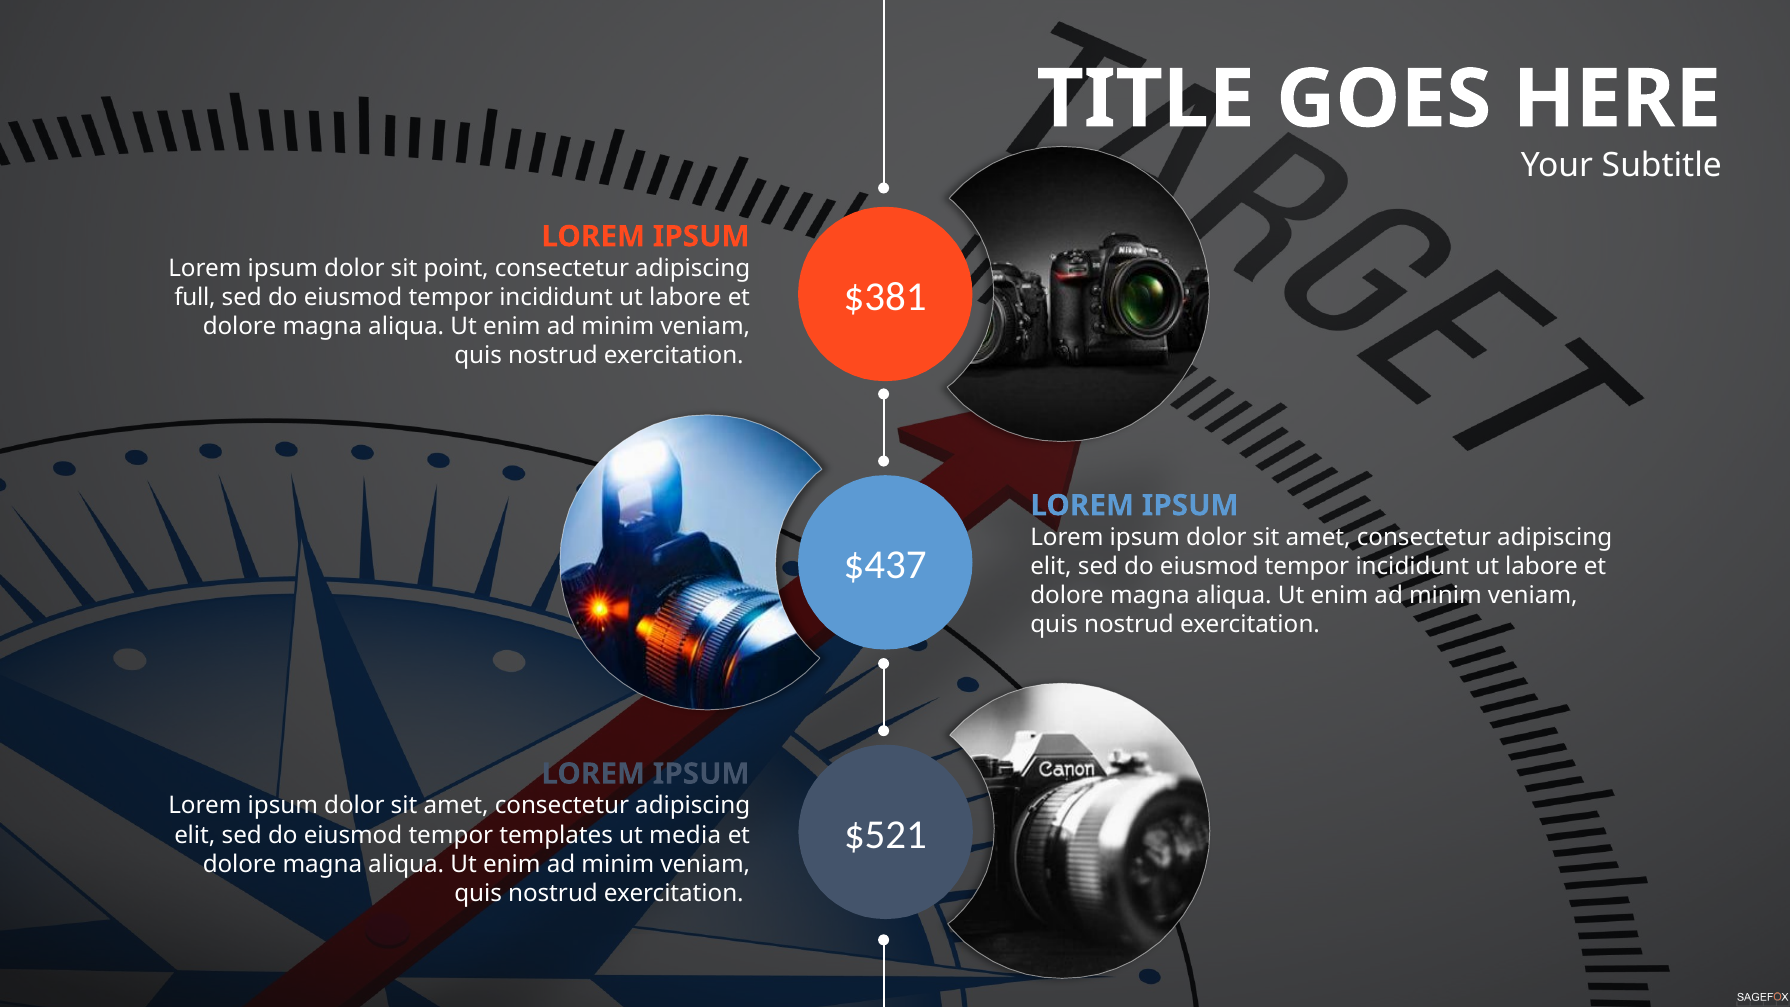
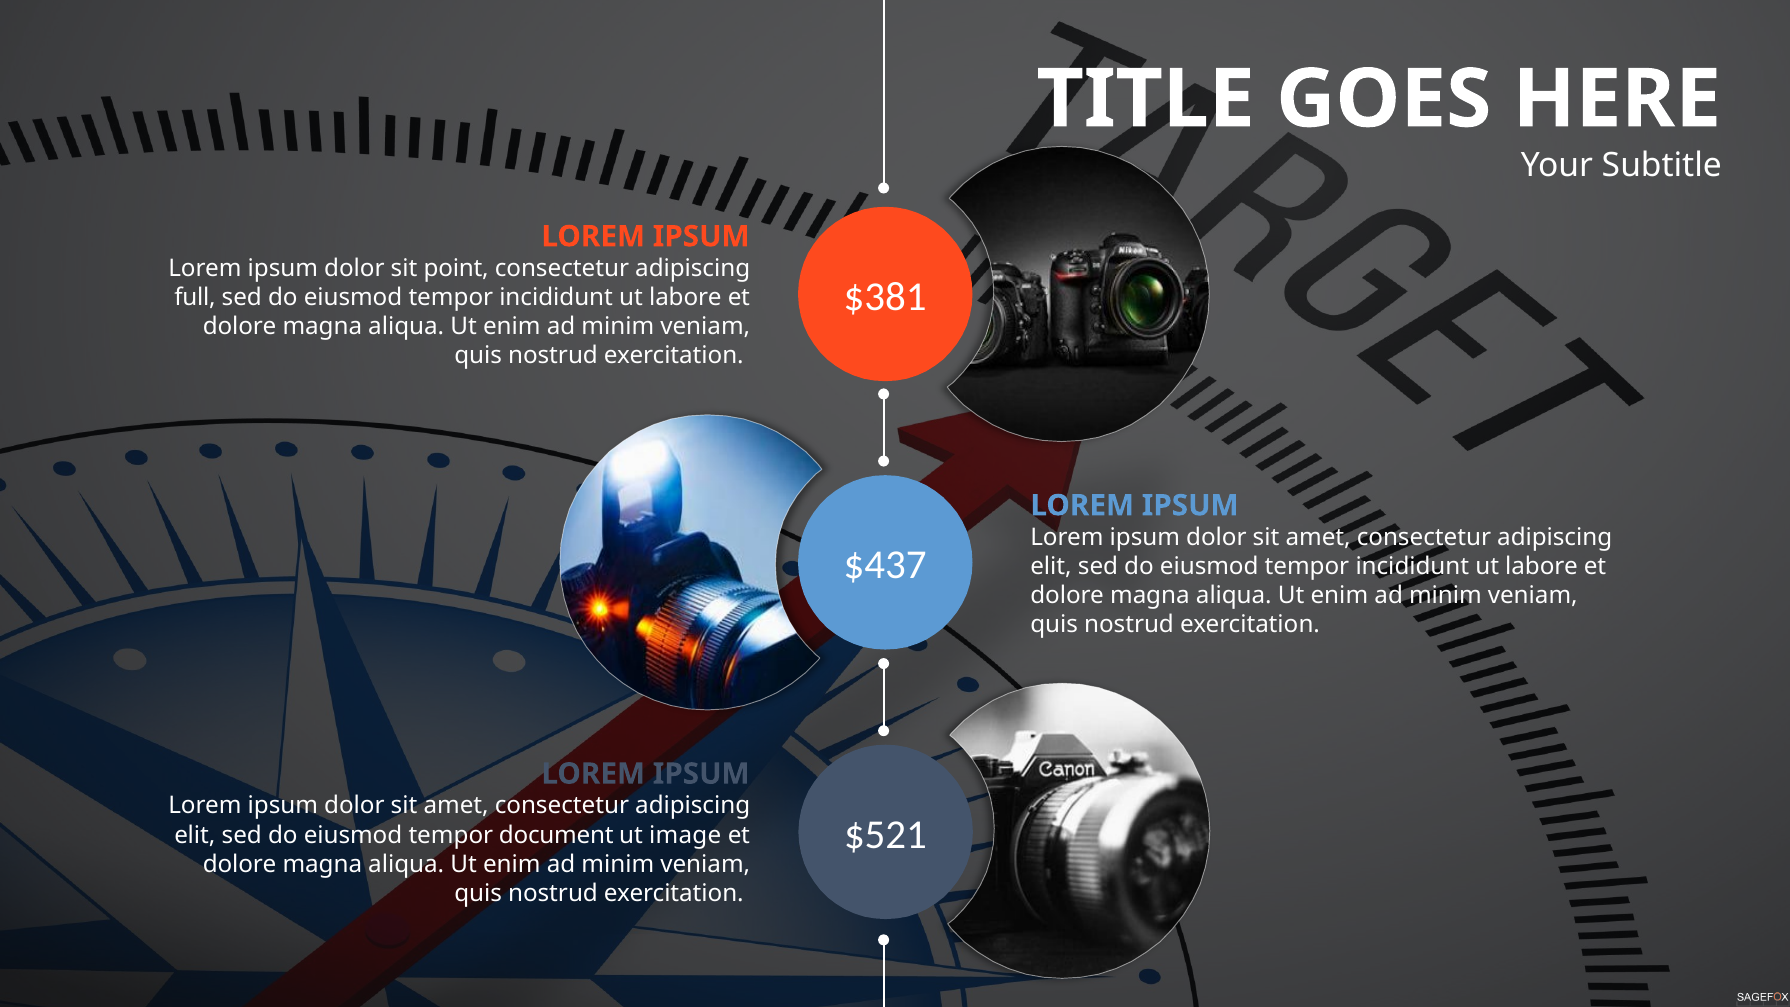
templates: templates -> document (556, 835)
media: media -> image (685, 835)
